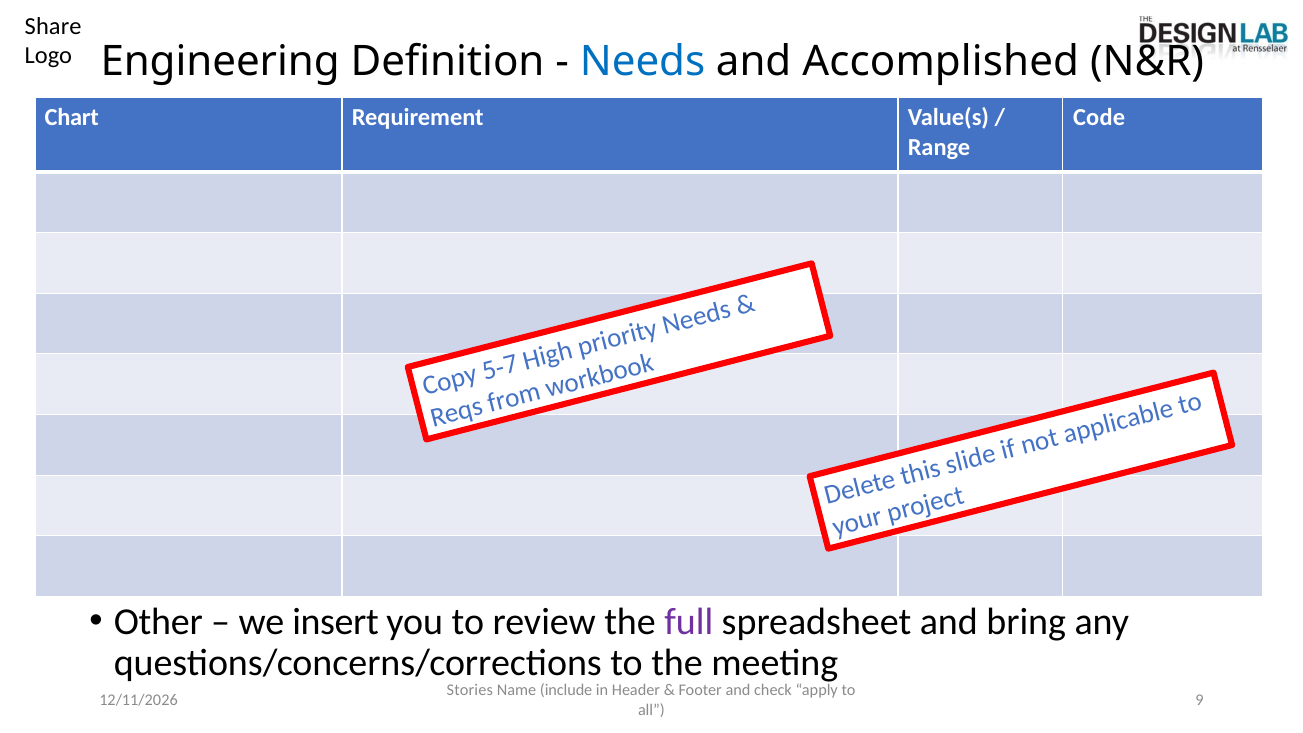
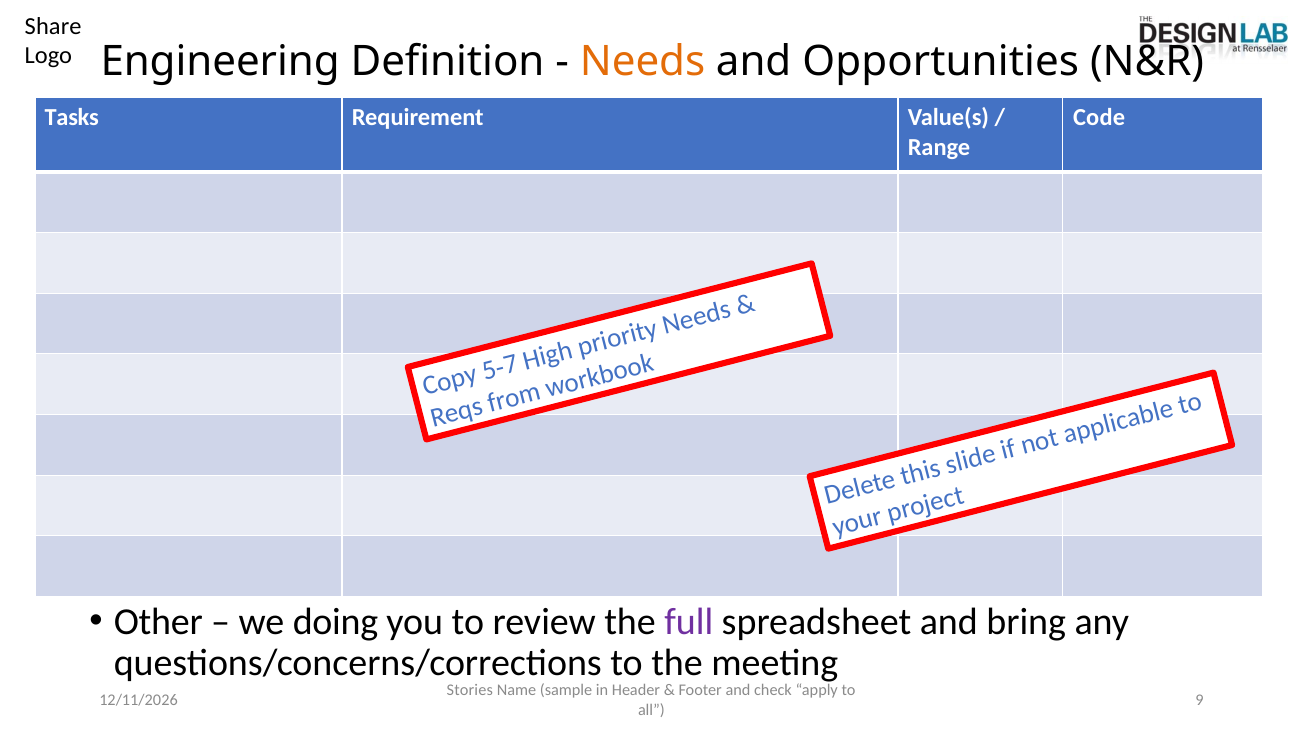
Needs colour: blue -> orange (643, 62)
Accomplished: Accomplished -> Opportunities (941, 62)
Chart: Chart -> Tasks (72, 118)
insert: insert -> doing (335, 622)
include: include -> sample (566, 690)
